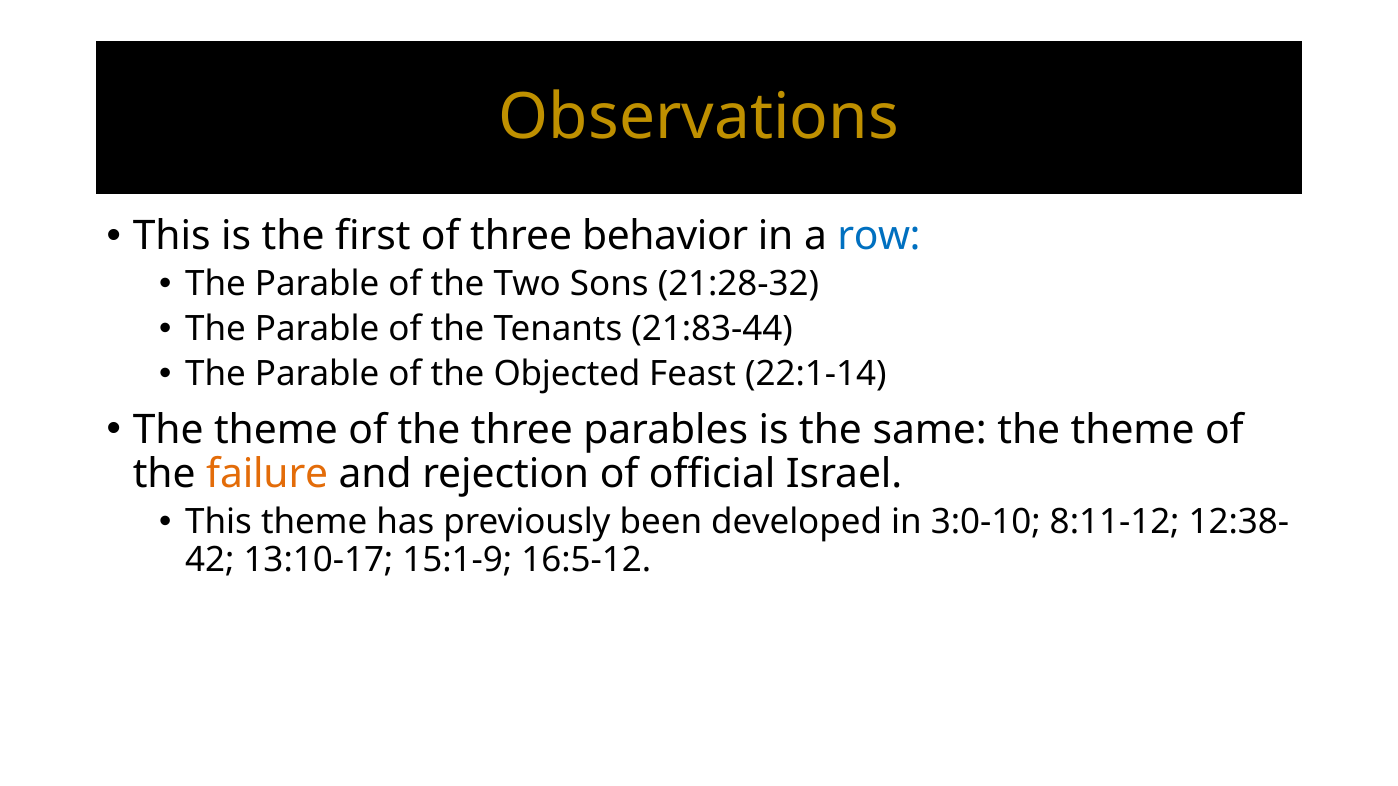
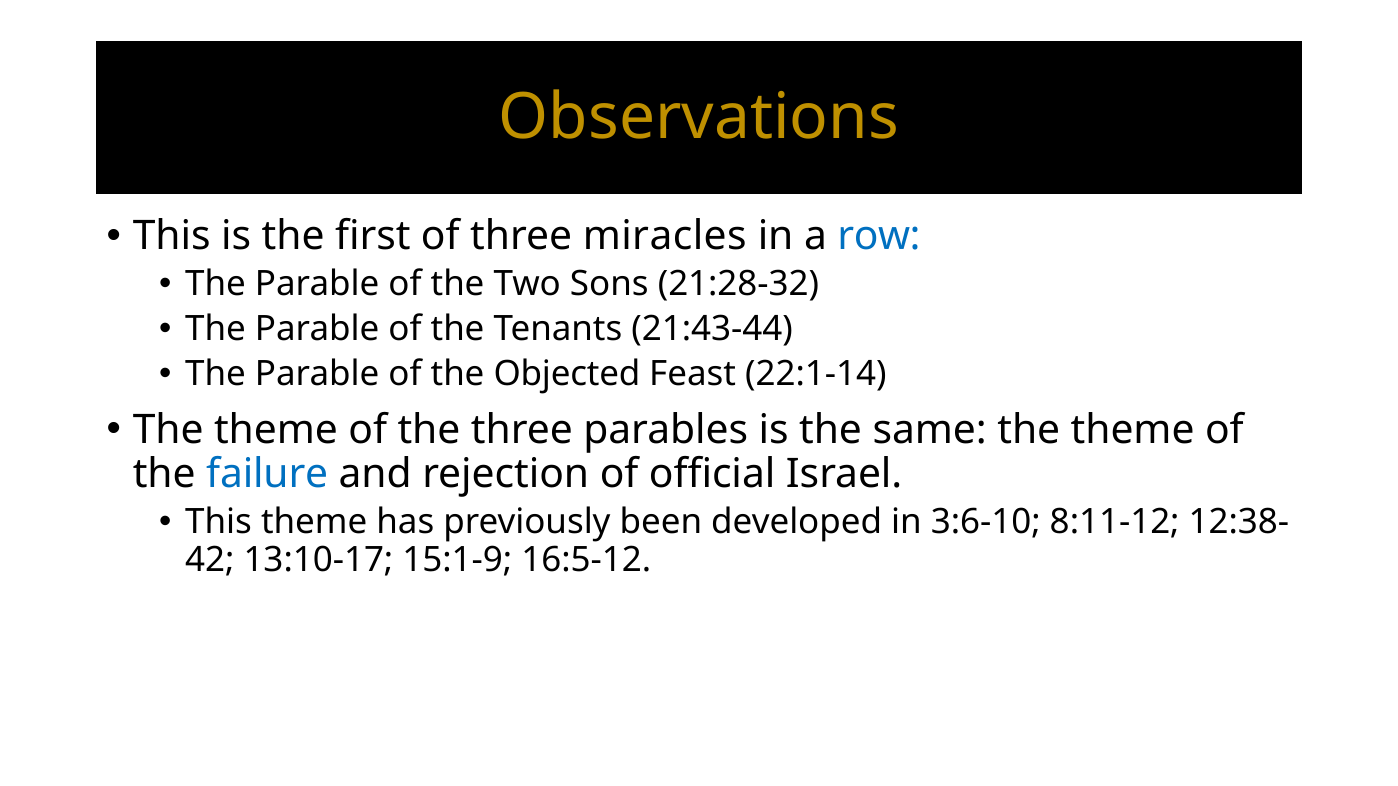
behavior: behavior -> miracles (665, 236)
21:83-44: 21:83-44 -> 21:43-44 (712, 330)
failure colour: orange -> blue (267, 474)
3:0-10: 3:0-10 -> 3:6-10 (986, 522)
